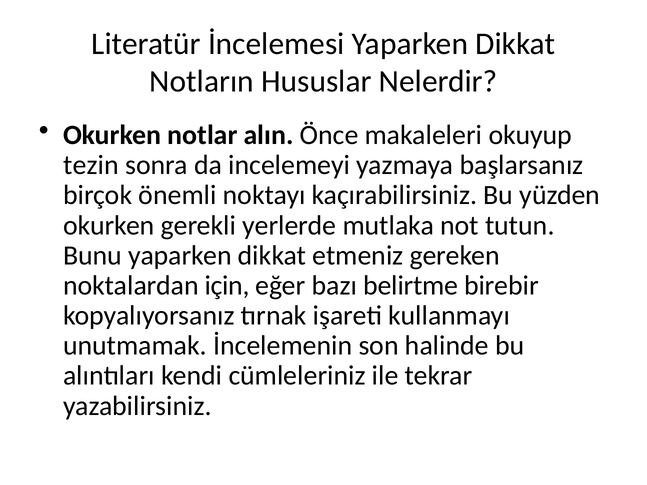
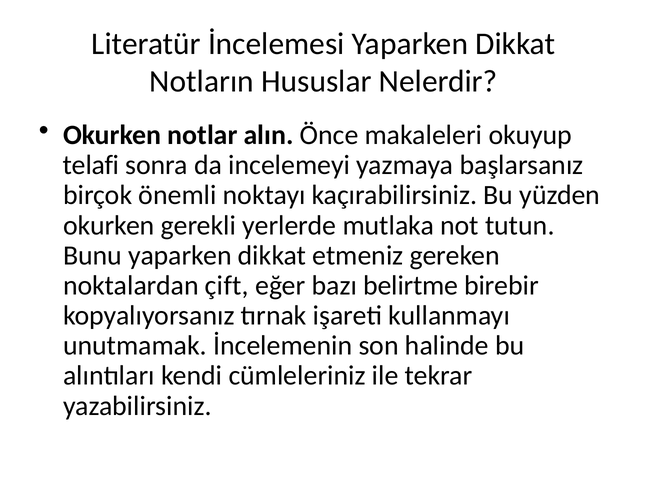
tezin: tezin -> telafi (91, 165)
için: için -> çift (227, 286)
